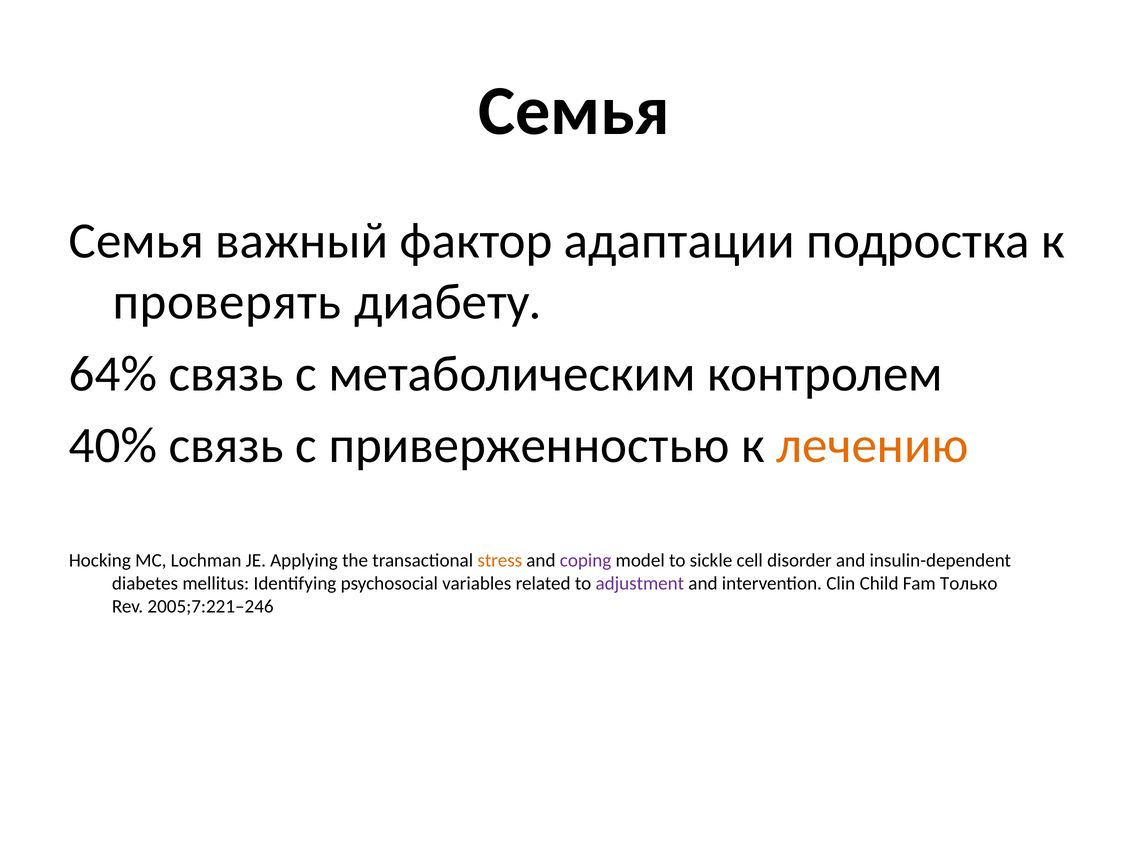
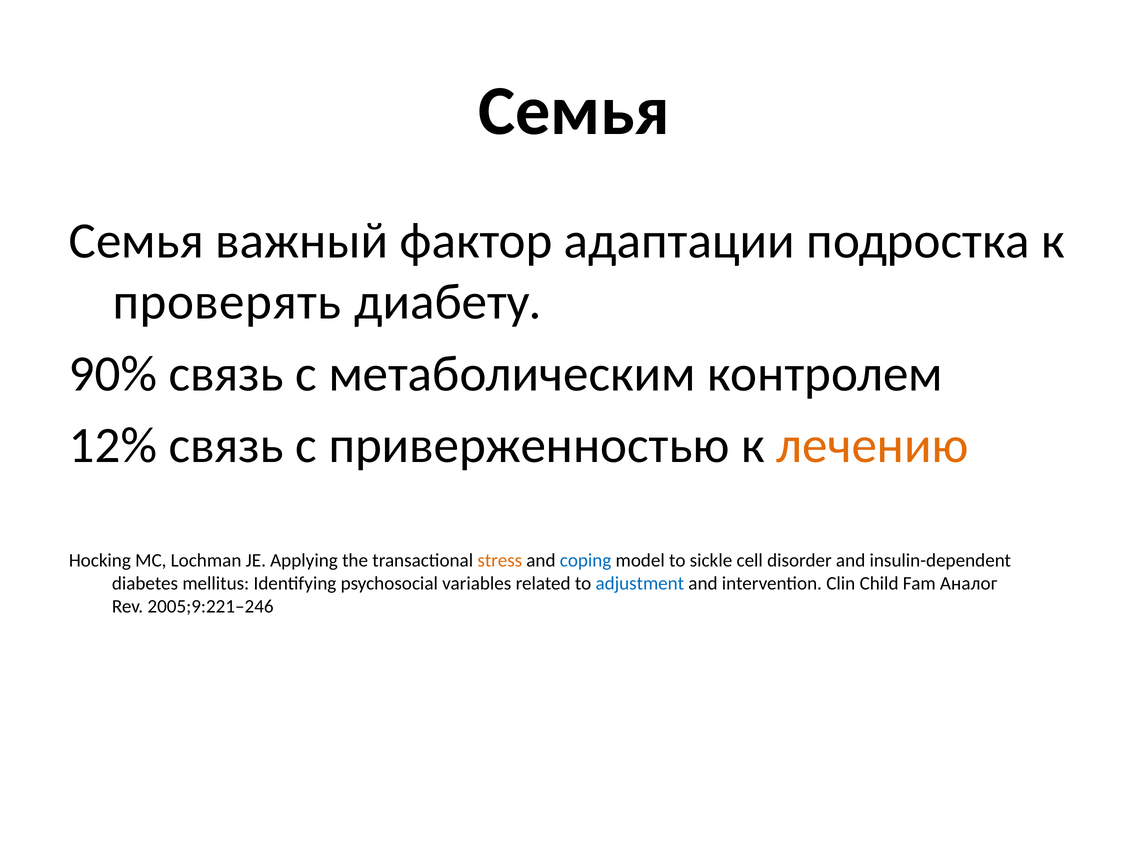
64%: 64% -> 90% (113, 374)
40%: 40% -> 12% (113, 445)
coping colour: purple -> blue (586, 560)
adjustment colour: purple -> blue (640, 583)
Только: Только -> Аналог (969, 583)
2005;7:221–246: 2005;7:221–246 -> 2005;9:221–246 (211, 606)
